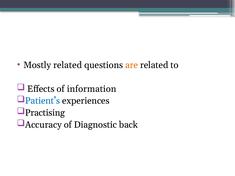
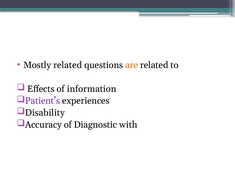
Patient’s colour: blue -> purple (43, 101)
Practising: Practising -> Disability (45, 113)
back: back -> with (128, 125)
